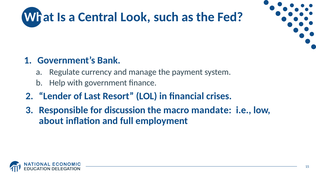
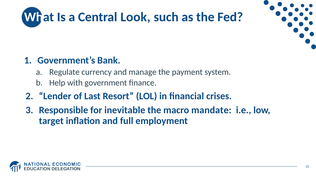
discussion: discussion -> inevitable (125, 110)
about: about -> target (51, 121)
